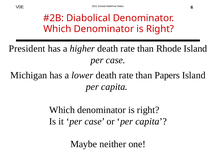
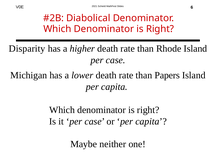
President: President -> Disparity (27, 49)
